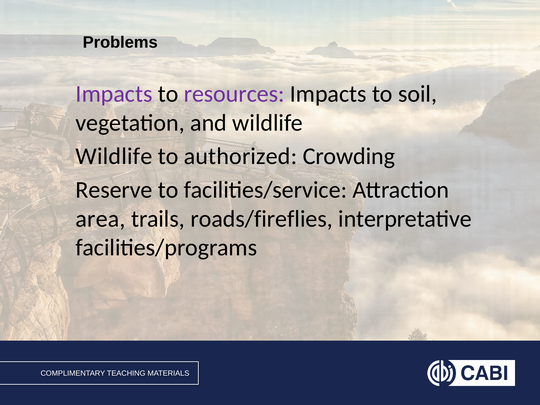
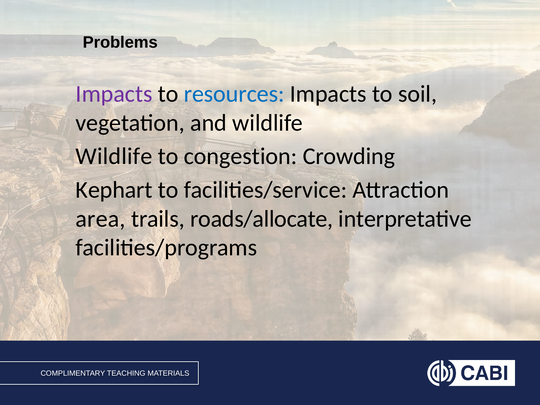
resources colour: purple -> blue (234, 94)
authorized: authorized -> congestion (241, 156)
Reserve: Reserve -> Kephart (114, 190)
roads/fireflies: roads/fireflies -> roads/allocate (262, 219)
